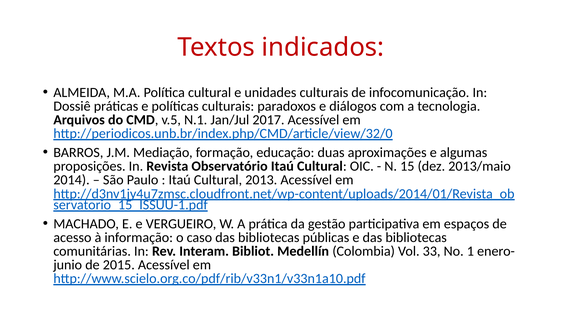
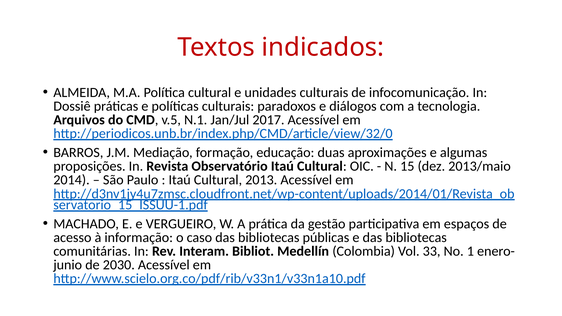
2015: 2015 -> 2030 (119, 265)
